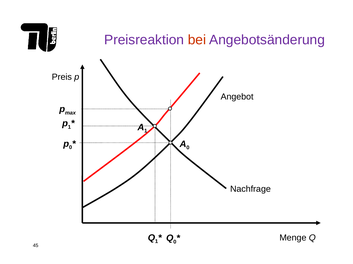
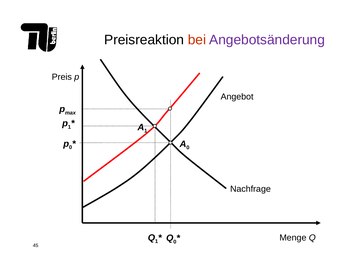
Preisreaktion colour: purple -> black (144, 40)
